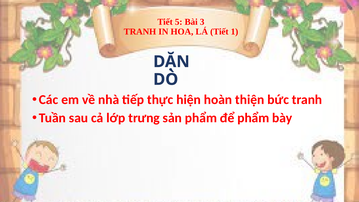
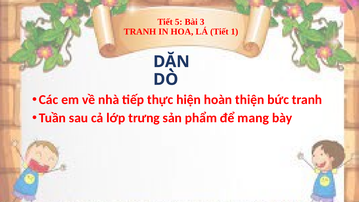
để phẩm: phẩm -> mang (253, 118)
